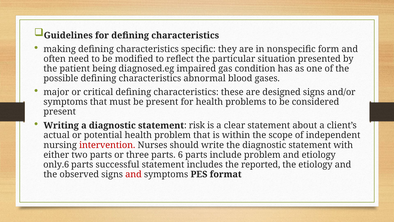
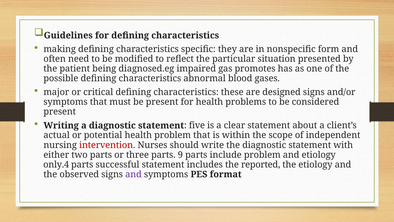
condition: condition -> promotes (255, 69)
risk: risk -> five (197, 125)
6: 6 -> 9 (180, 155)
only.6: only.6 -> only.4 (56, 164)
and colour: red -> purple (133, 174)
